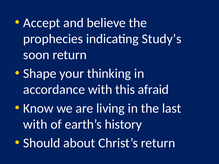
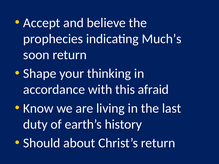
Study’s: Study’s -> Much’s (162, 39)
with: with -> duty (35, 124)
